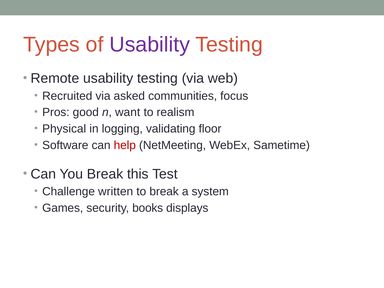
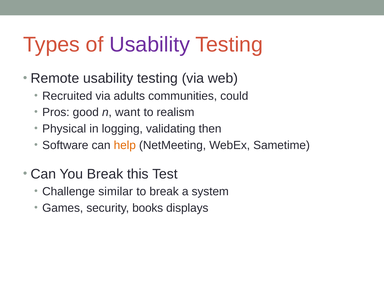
asked: asked -> adults (129, 96)
focus: focus -> could (234, 96)
floor: floor -> then (210, 129)
help colour: red -> orange (125, 145)
written: written -> similar (116, 191)
